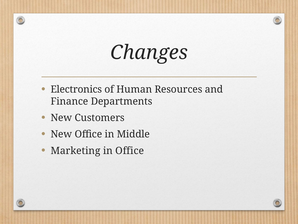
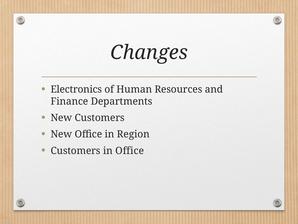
Middle: Middle -> Region (133, 134)
Marketing: Marketing -> Customers (76, 150)
